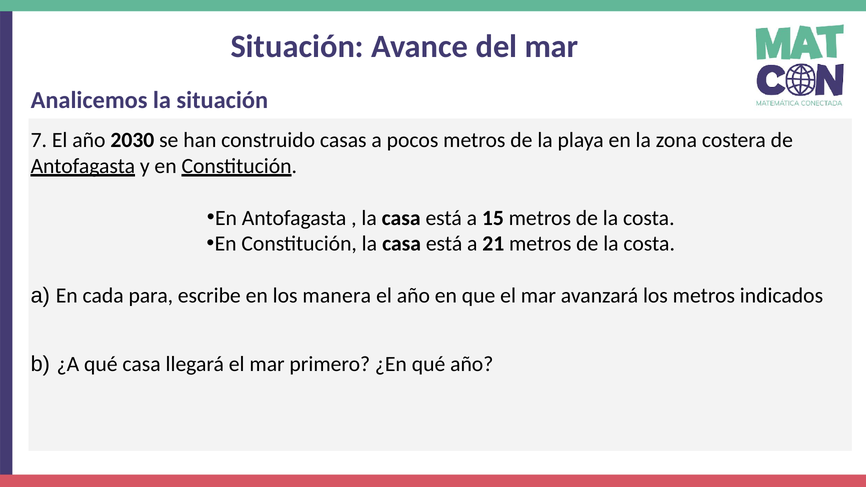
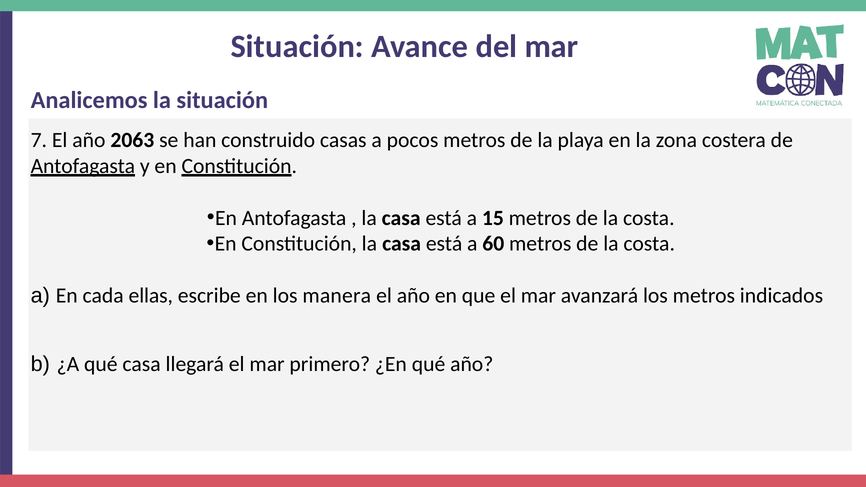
2030: 2030 -> 2063 (132, 140)
21: 21 -> 60 (493, 244)
para: para -> ellas (151, 296)
